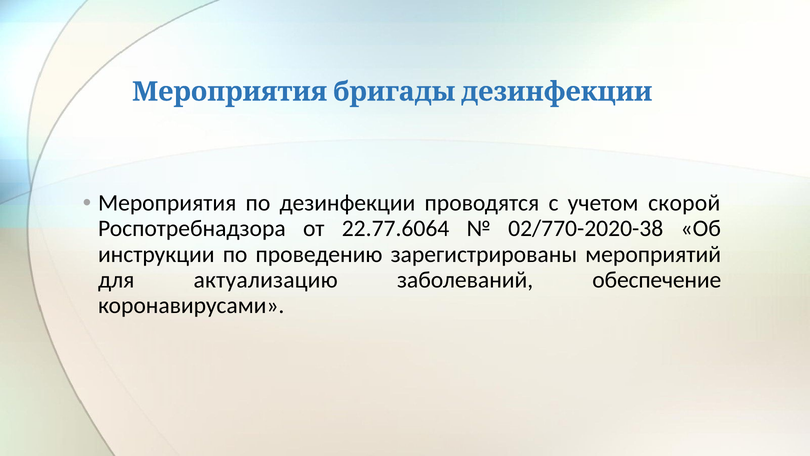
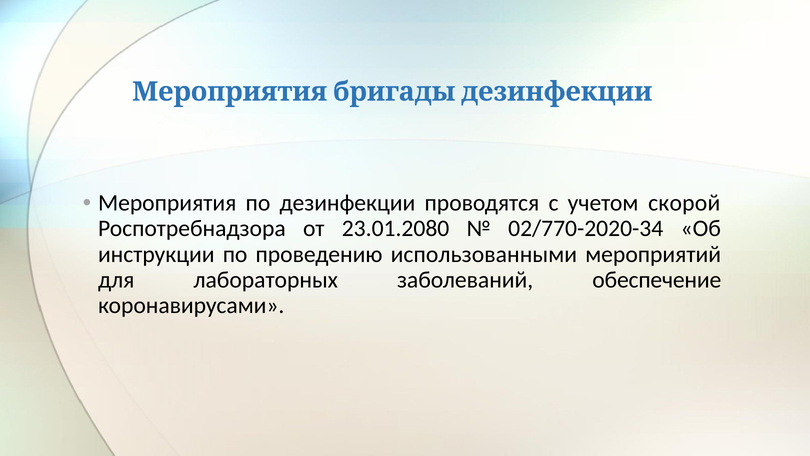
22.77.6064: 22.77.6064 -> 23.01.2080 (396, 229)
02/770-2020-38: 02/770-2020-38 -> 02/770-2020-34 (586, 229)
зарегистрированы: зарегистрированы -> использованными (484, 254)
актуализацию: актуализацию -> лабораторных (266, 280)
